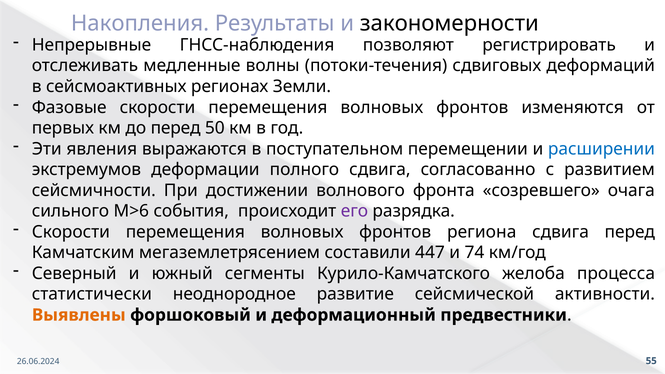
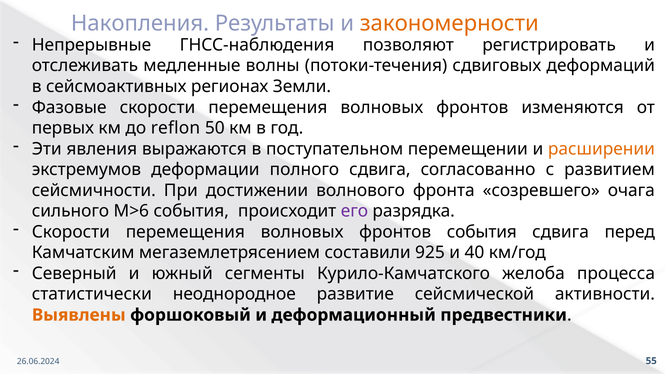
закономерности colour: black -> orange (449, 24)
до перед: перед -> reflon (175, 128)
расширении colour: blue -> orange (601, 149)
фронтов региона: региона -> события (482, 232)
447: 447 -> 925 (430, 253)
74: 74 -> 40 (474, 253)
